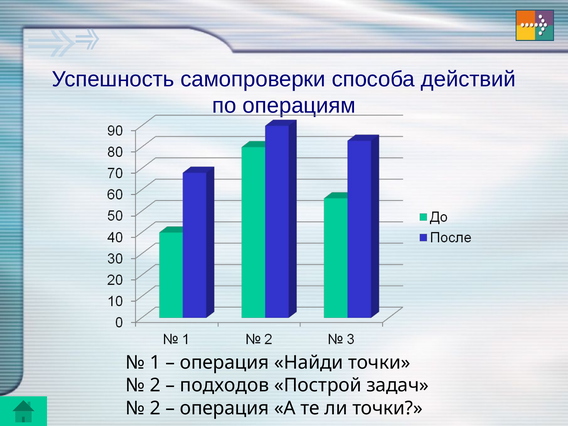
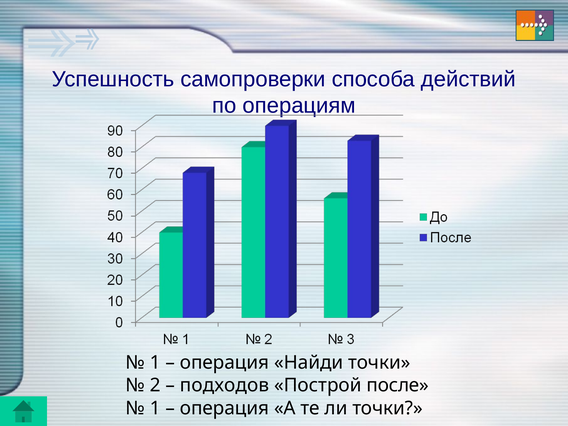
задач: задач -> после (398, 385)
2: 2 -> 1 (155, 408)
